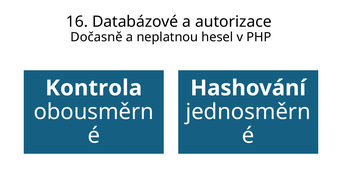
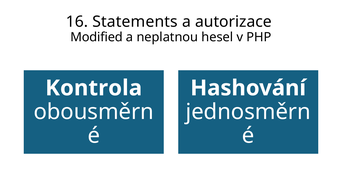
Databázové: Databázové -> Statements (135, 22)
Dočasně: Dočasně -> Modified (97, 37)
